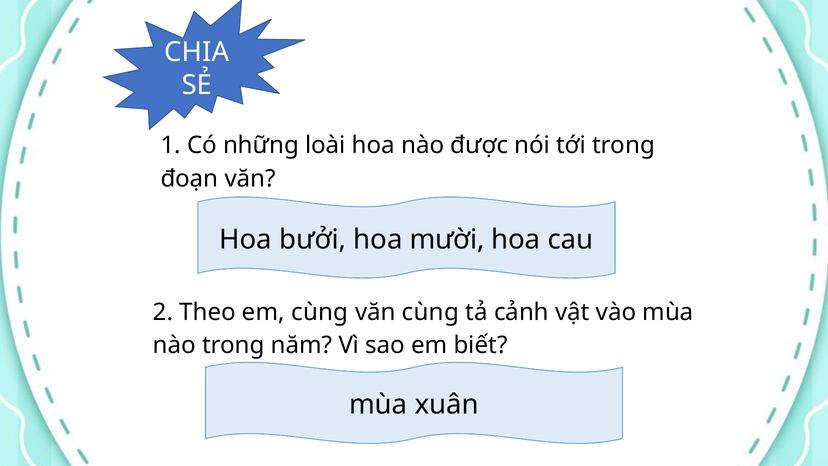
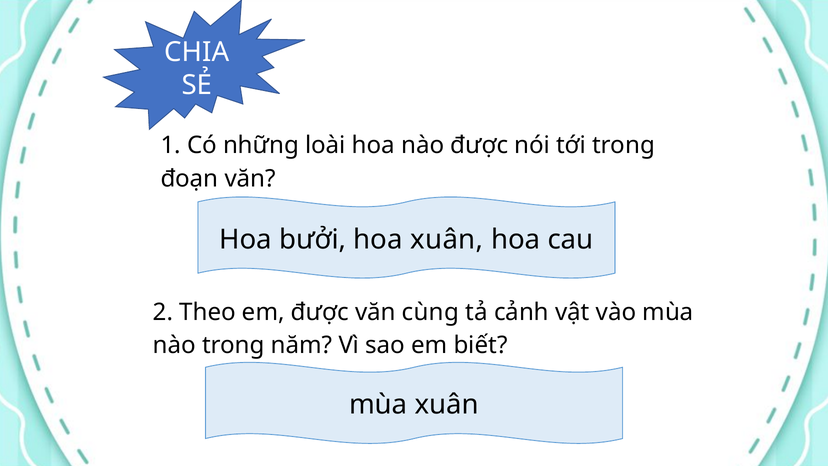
hoa mười: mười -> xuân (447, 239)
em cùng: cùng -> được (320, 312)
